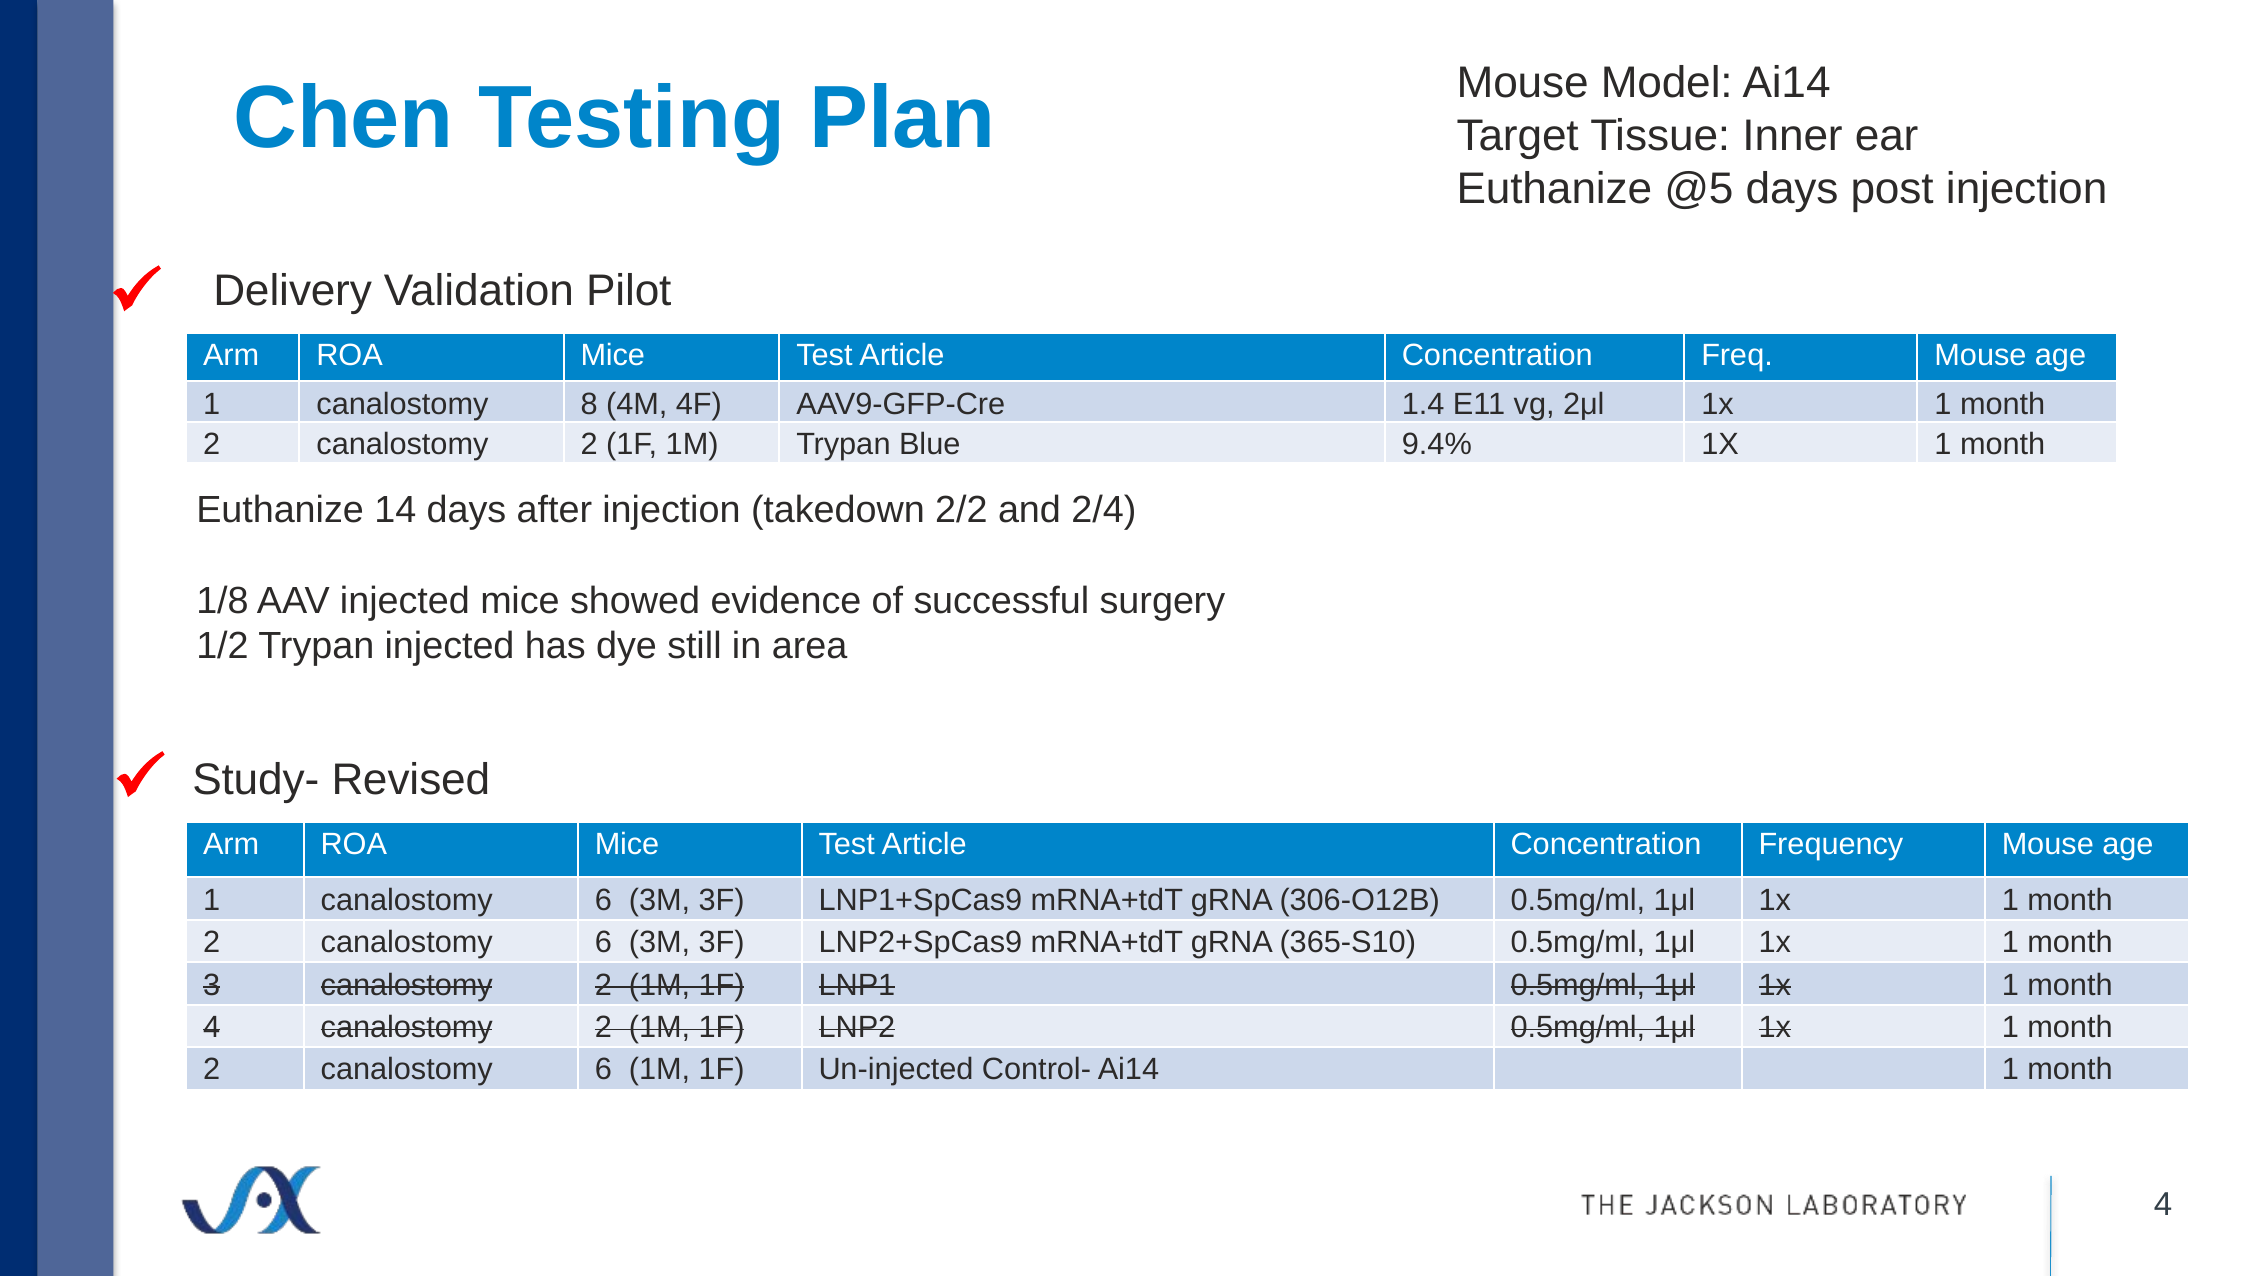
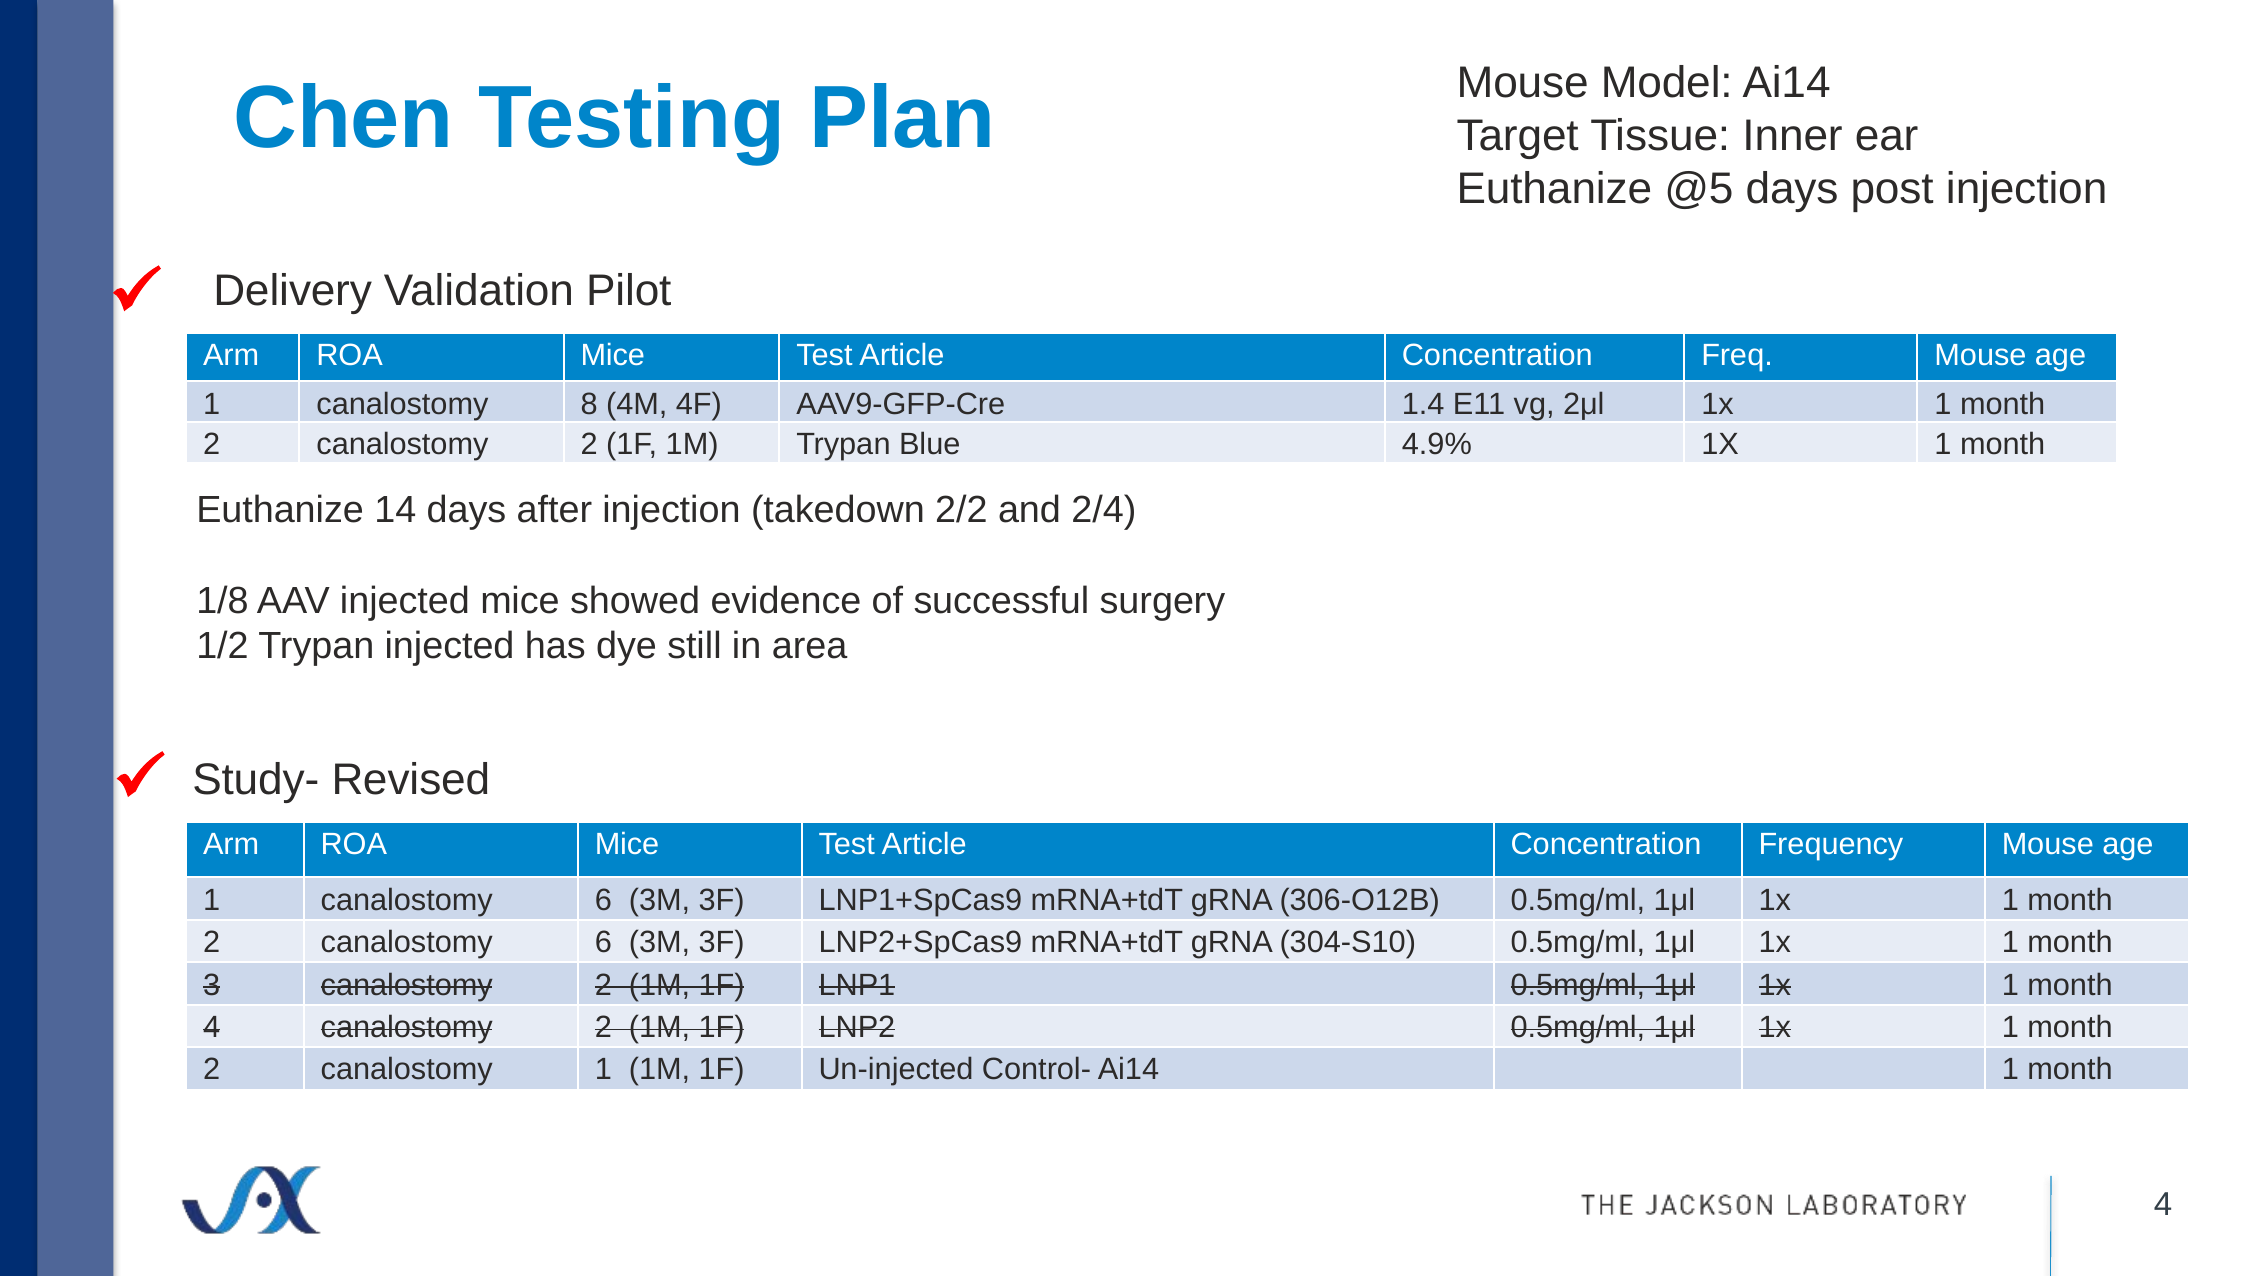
9.4%: 9.4% -> 4.9% (1437, 445)
365-S10: 365-S10 -> 304-S10 (1348, 942)
6: 6 -> 1 (603, 1070)
